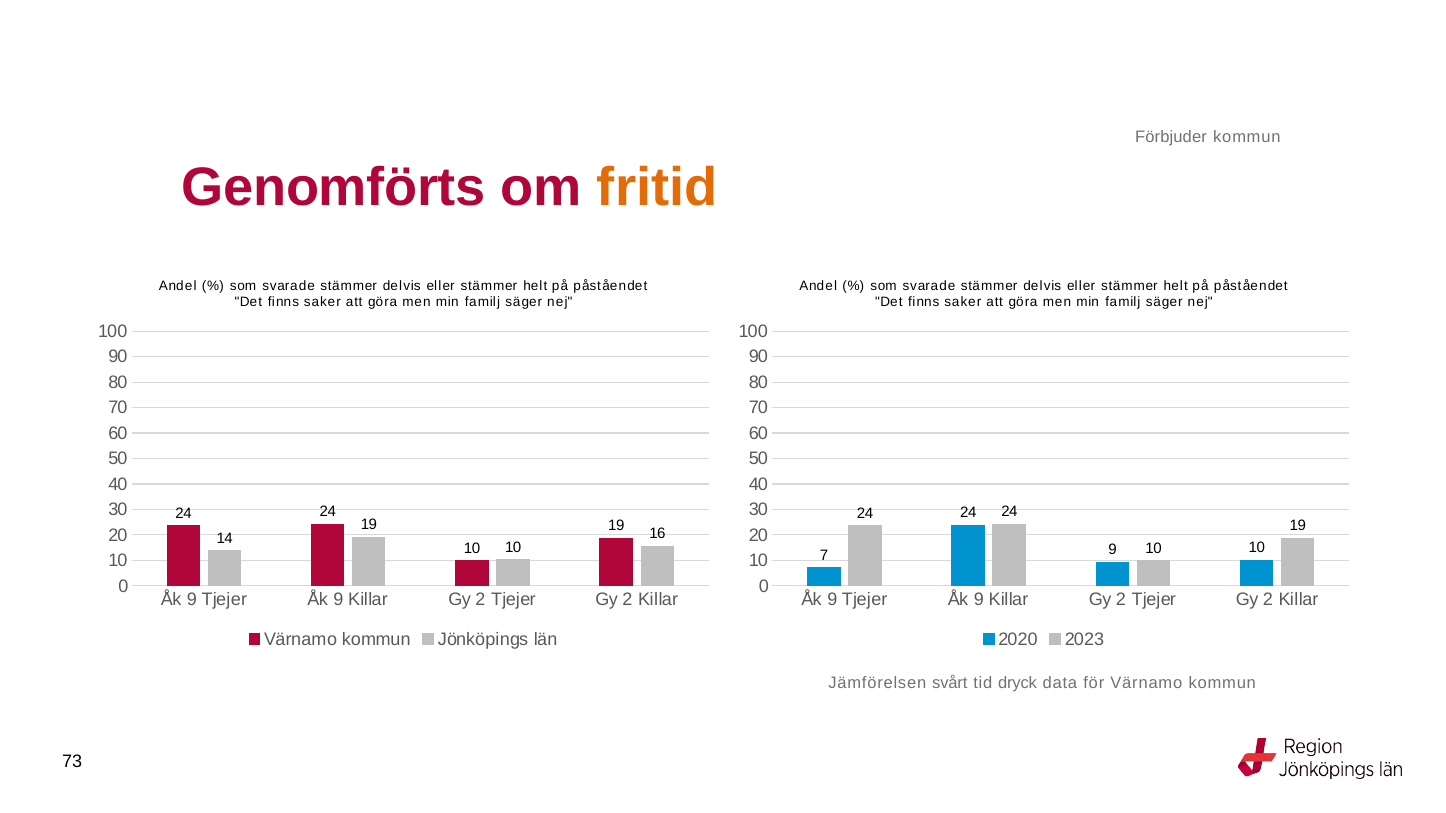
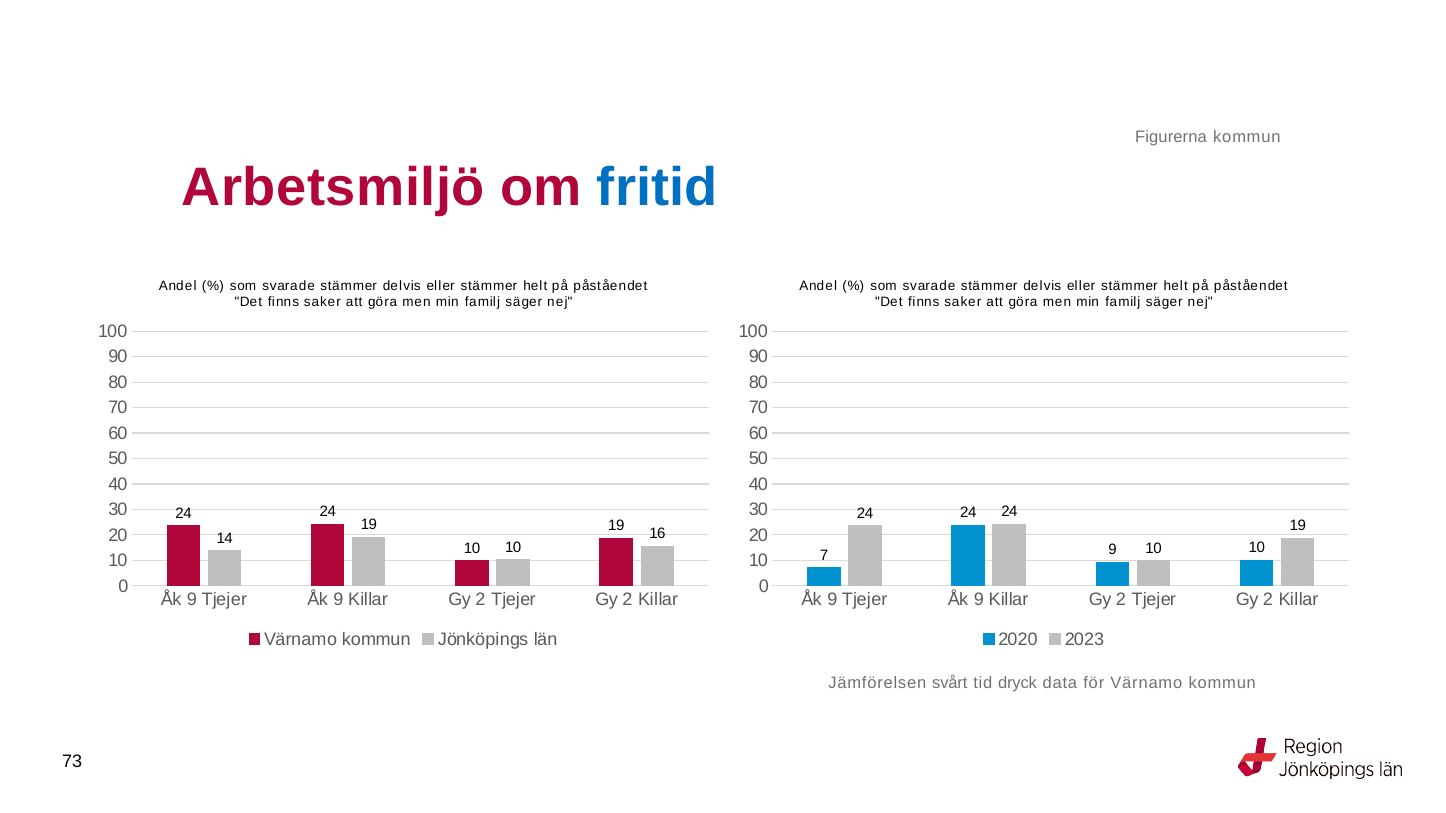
Förbjuder: Förbjuder -> Figurerna (1171, 137)
Genomförts: Genomförts -> Arbetsmiljö (333, 187)
fritid colour: orange -> blue (657, 187)
